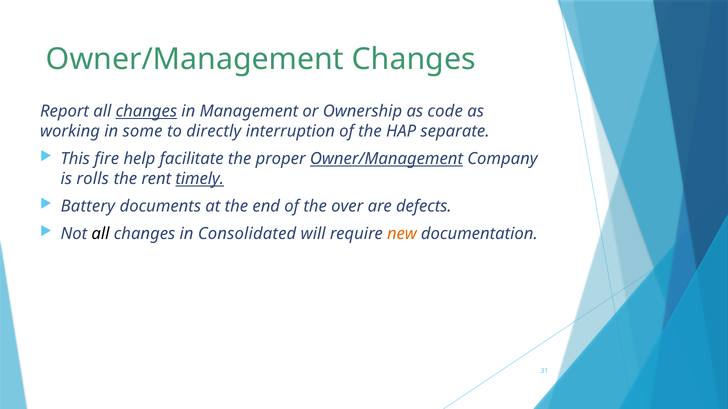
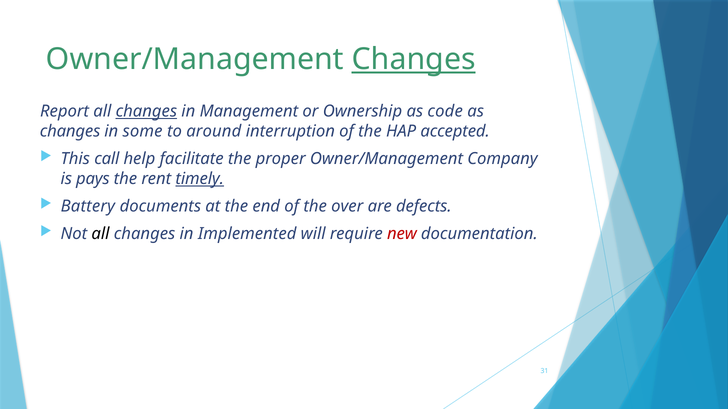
Changes underline: none -> present (414, 59)
working: working -> changes (70, 131)
directly: directly -> around (214, 131)
separate: separate -> accepted (455, 131)
fire: fire -> call (107, 159)
Owner/Management underline: present -> none (386, 159)
rolls: rolls -> pays (93, 179)
Consolidated: Consolidated -> Implemented (247, 234)
new colour: orange -> red (402, 234)
